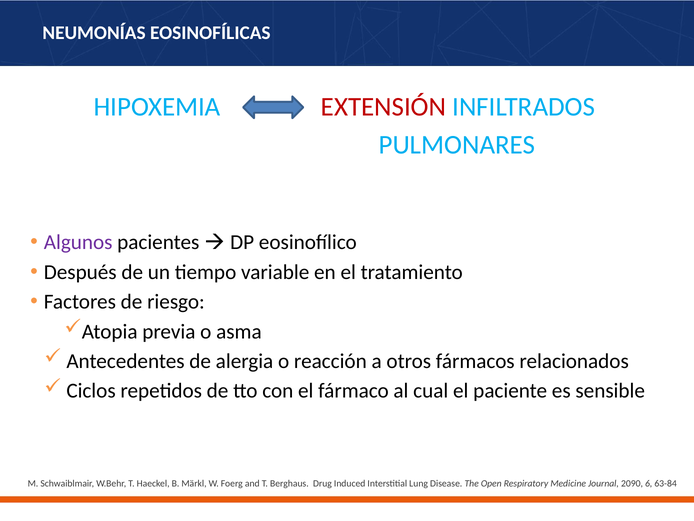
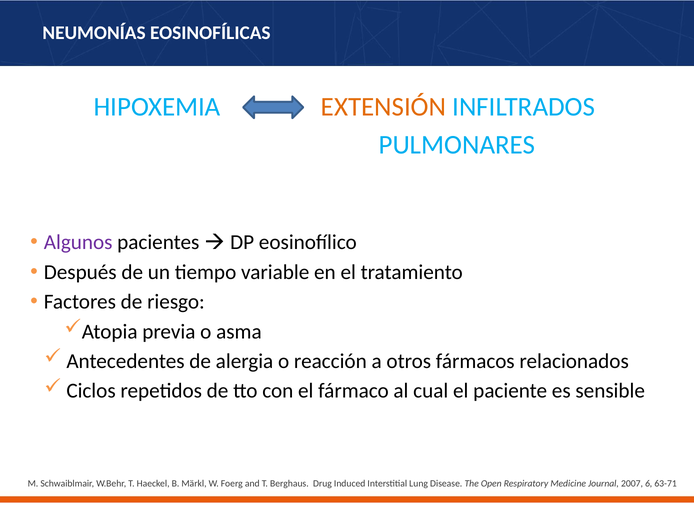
EXTENSIÓN colour: red -> orange (384, 107)
2090: 2090 -> 2007 (632, 483)
63-84: 63-84 -> 63-71 (666, 483)
